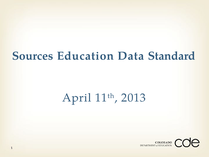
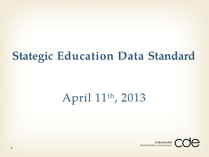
Sources: Sources -> Stategic (33, 56)
